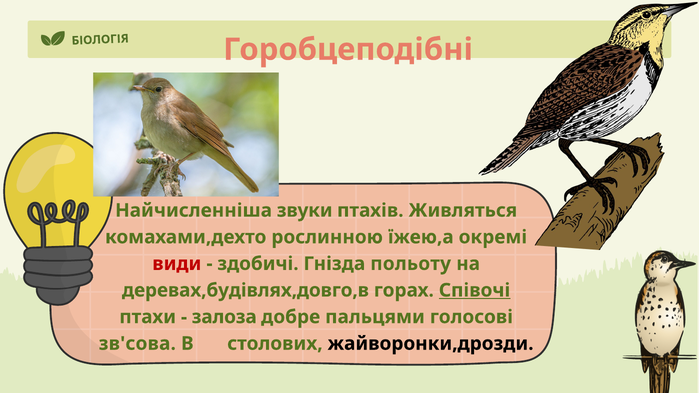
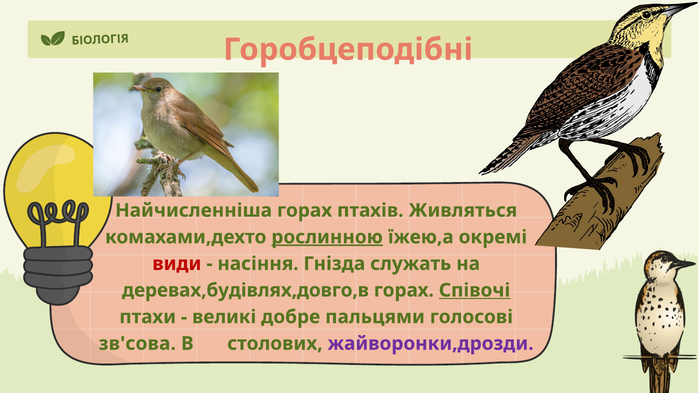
Найчисленніша звуки: звуки -> горах (305, 211)
рослинною underline: none -> present (327, 237)
здобичі: здобичі -> насіння (258, 264)
польоту: польоту -> служать (411, 264)
залоза: залоза -> великі (224, 317)
жайворонки,дрозди colour: black -> purple (431, 344)
